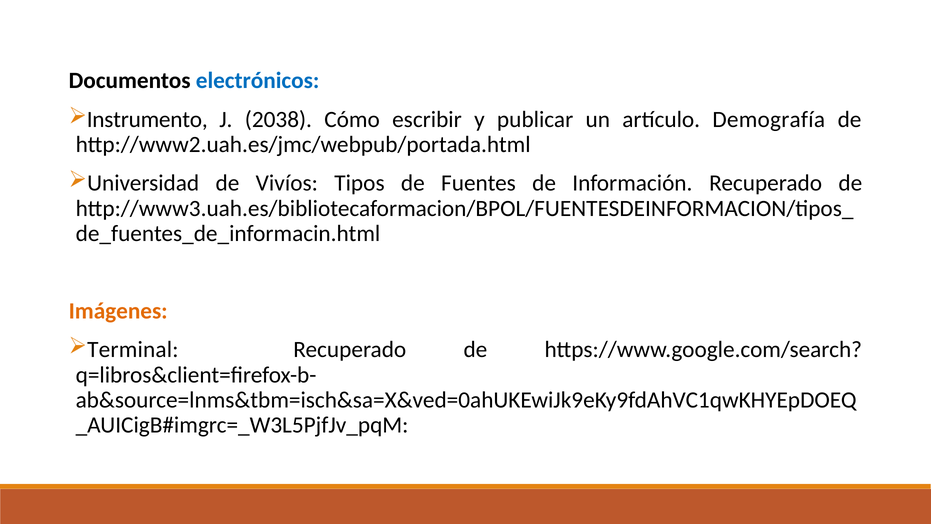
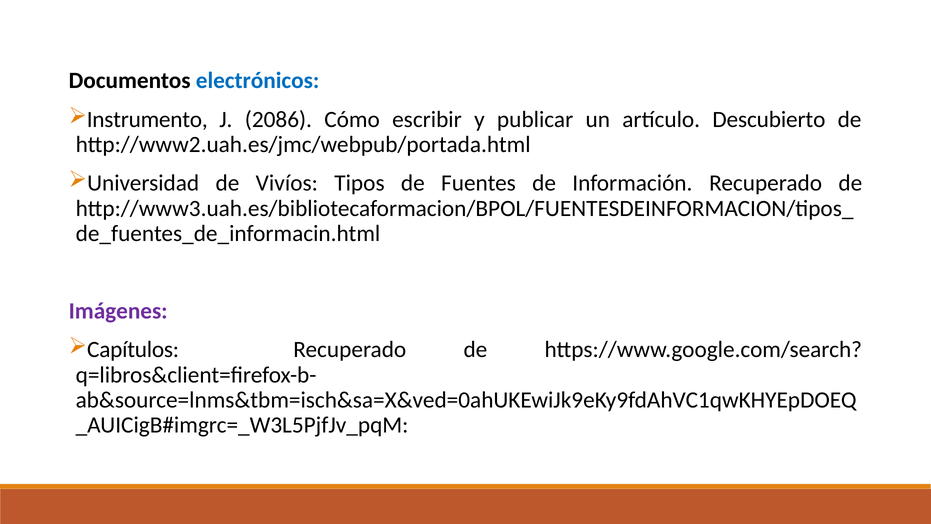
2038: 2038 -> 2086 (278, 119)
Demografía: Demografía -> Descubierto (769, 119)
Imágenes colour: orange -> purple (118, 311)
Terminal: Terminal -> Capítulos (133, 349)
